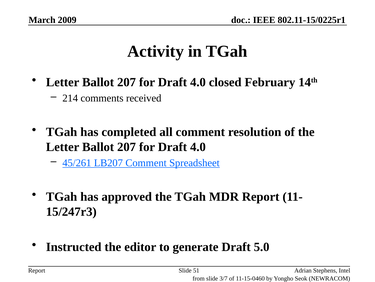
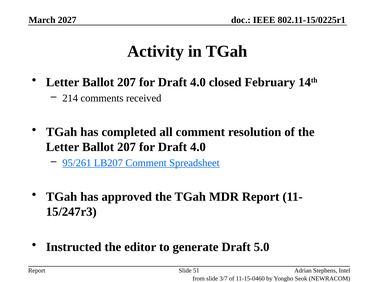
2009: 2009 -> 2027 (67, 20)
45/261: 45/261 -> 95/261 (77, 162)
